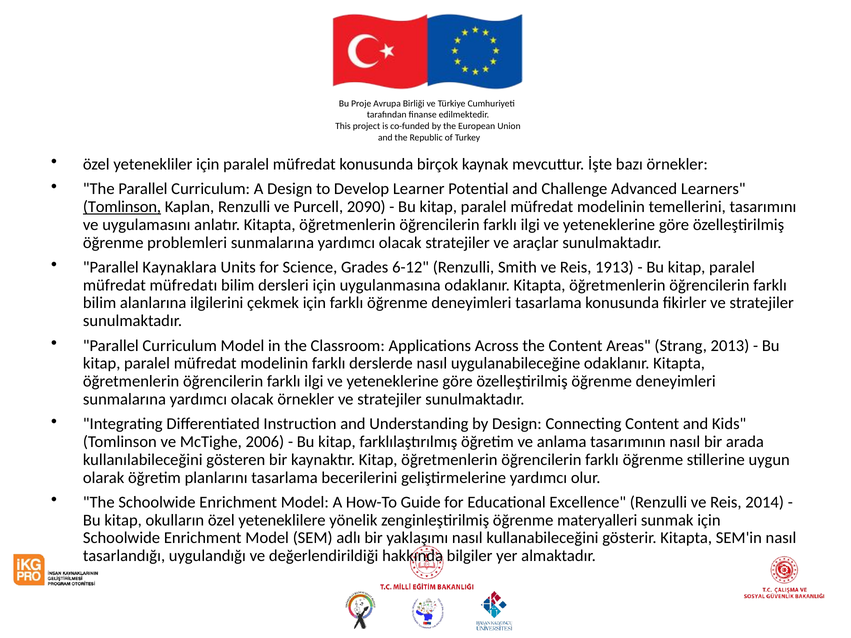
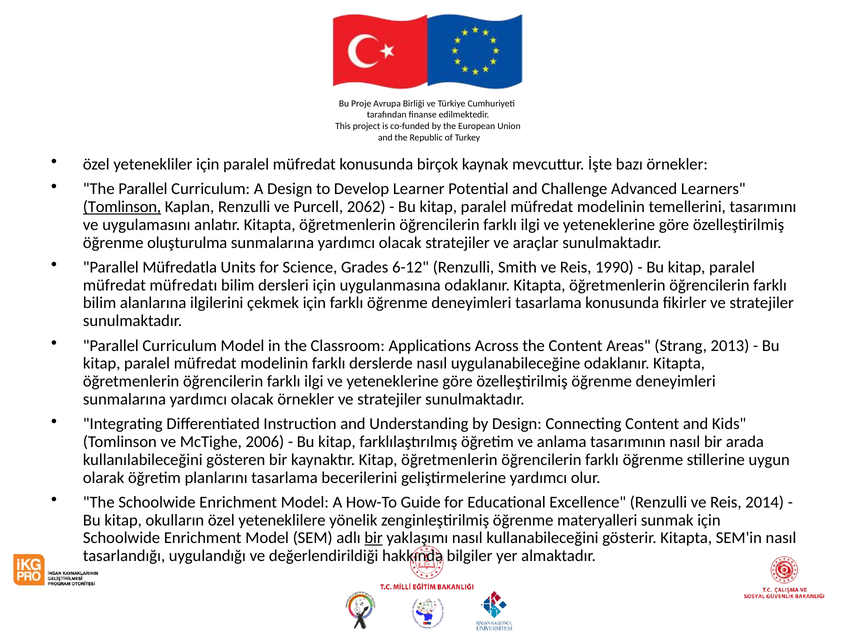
2090: 2090 -> 2062 (366, 207)
problemleri: problemleri -> oluşturulma (187, 243)
Kaynaklara: Kaynaklara -> Müfredatla (180, 267)
1913: 1913 -> 1990 (614, 267)
bir underline: none -> present (374, 538)
